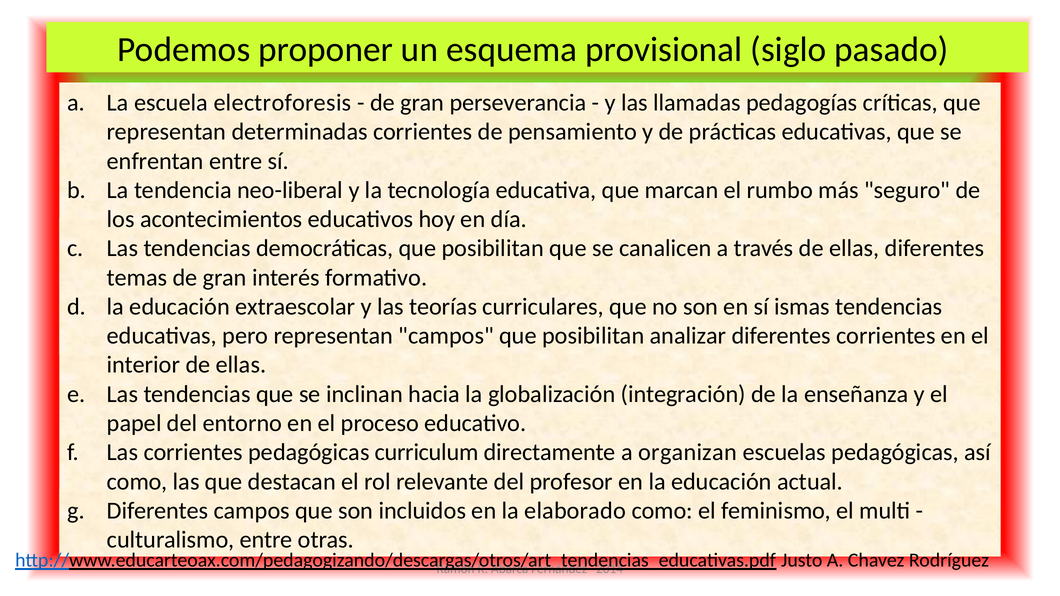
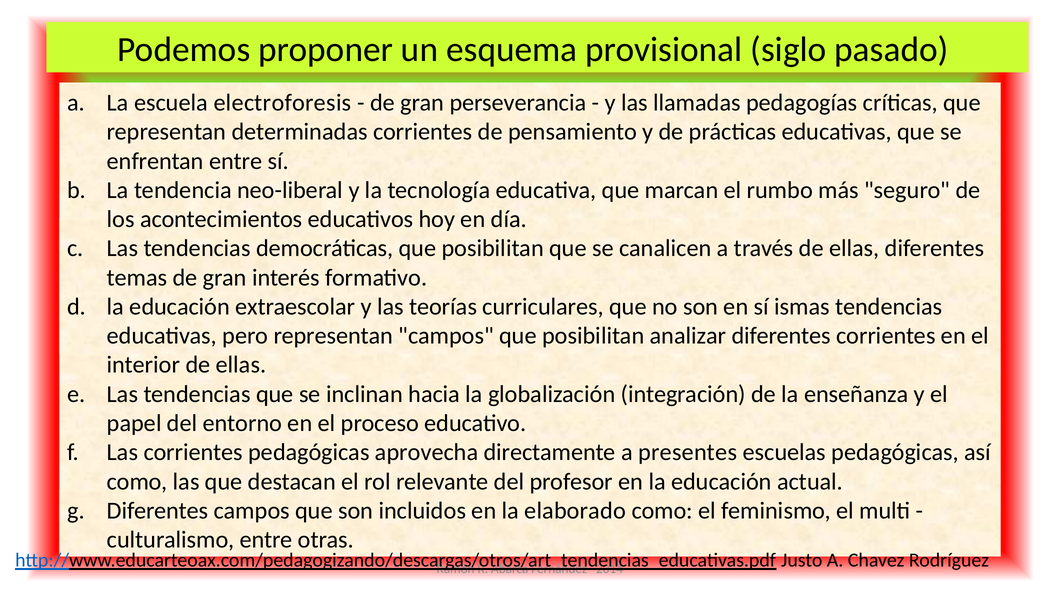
curriculum: curriculum -> aprovecha (427, 453)
organizan: organizan -> presentes (688, 453)
